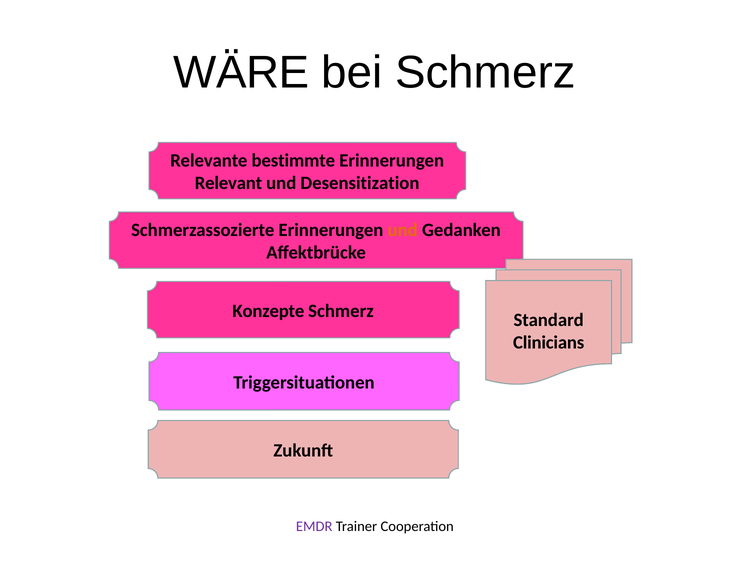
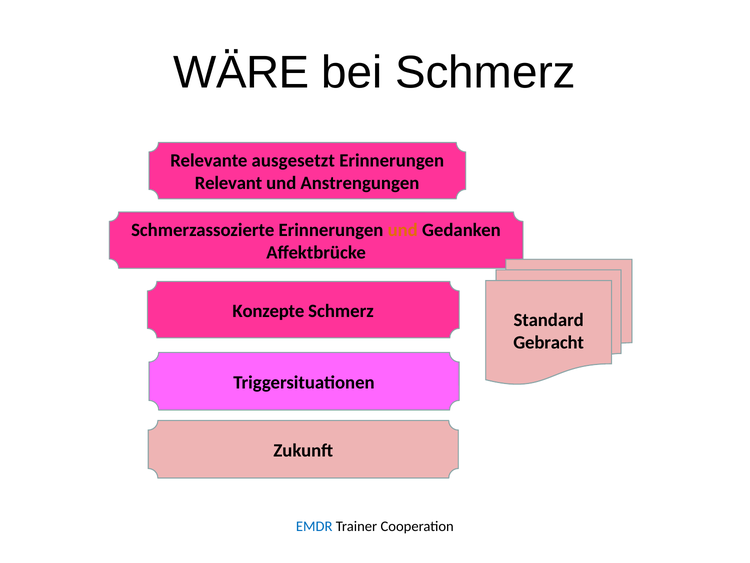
bestimmte: bestimmte -> ausgesetzt (293, 161)
Desensitization: Desensitization -> Anstrengungen (360, 183)
Clinicians: Clinicians -> Gebracht (549, 342)
EMDR colour: purple -> blue (314, 526)
